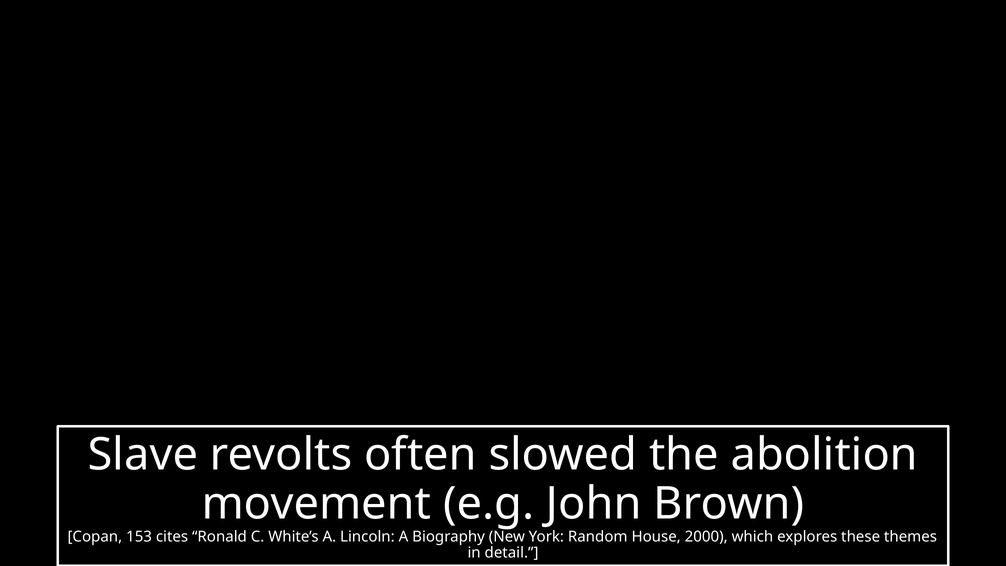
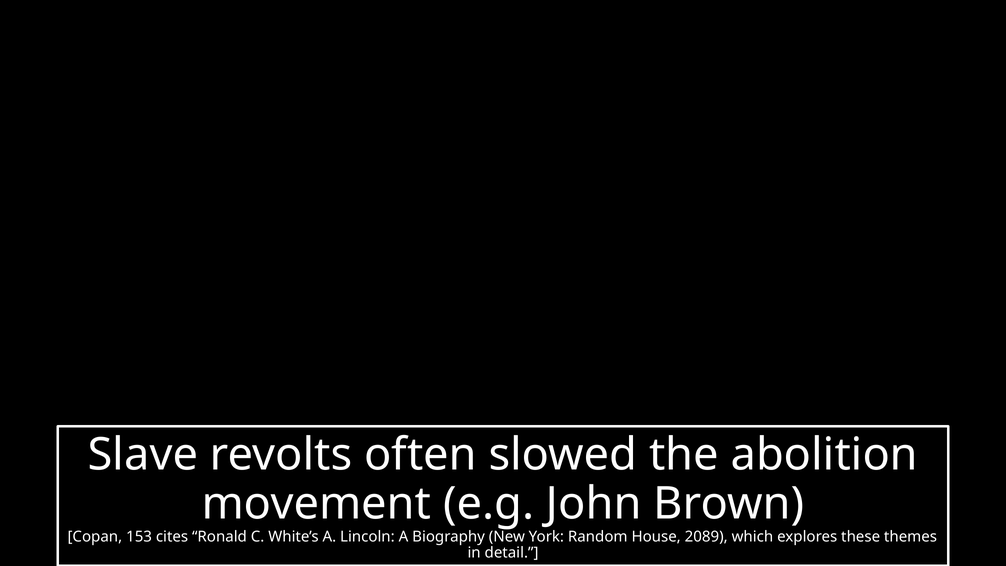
2000: 2000 -> 2089 (706, 537)
